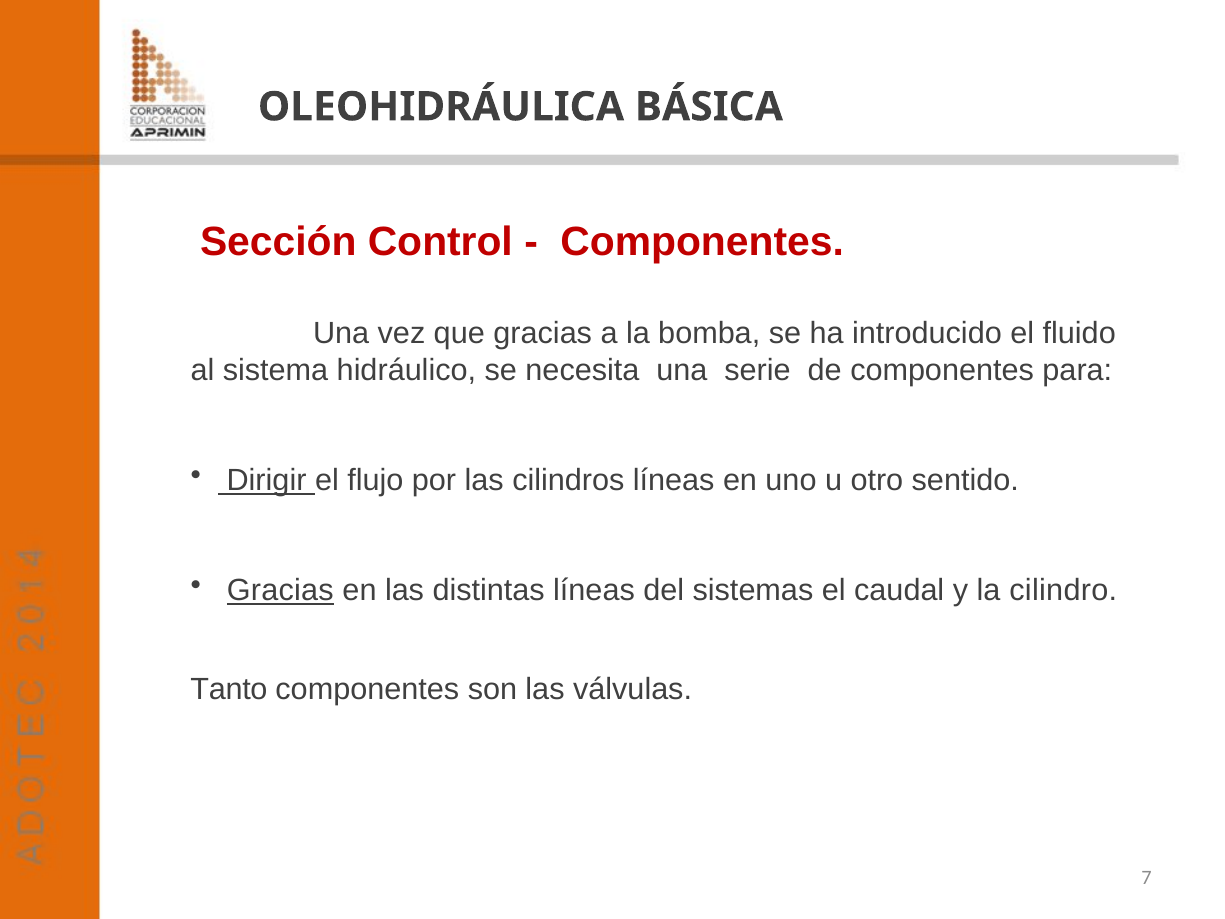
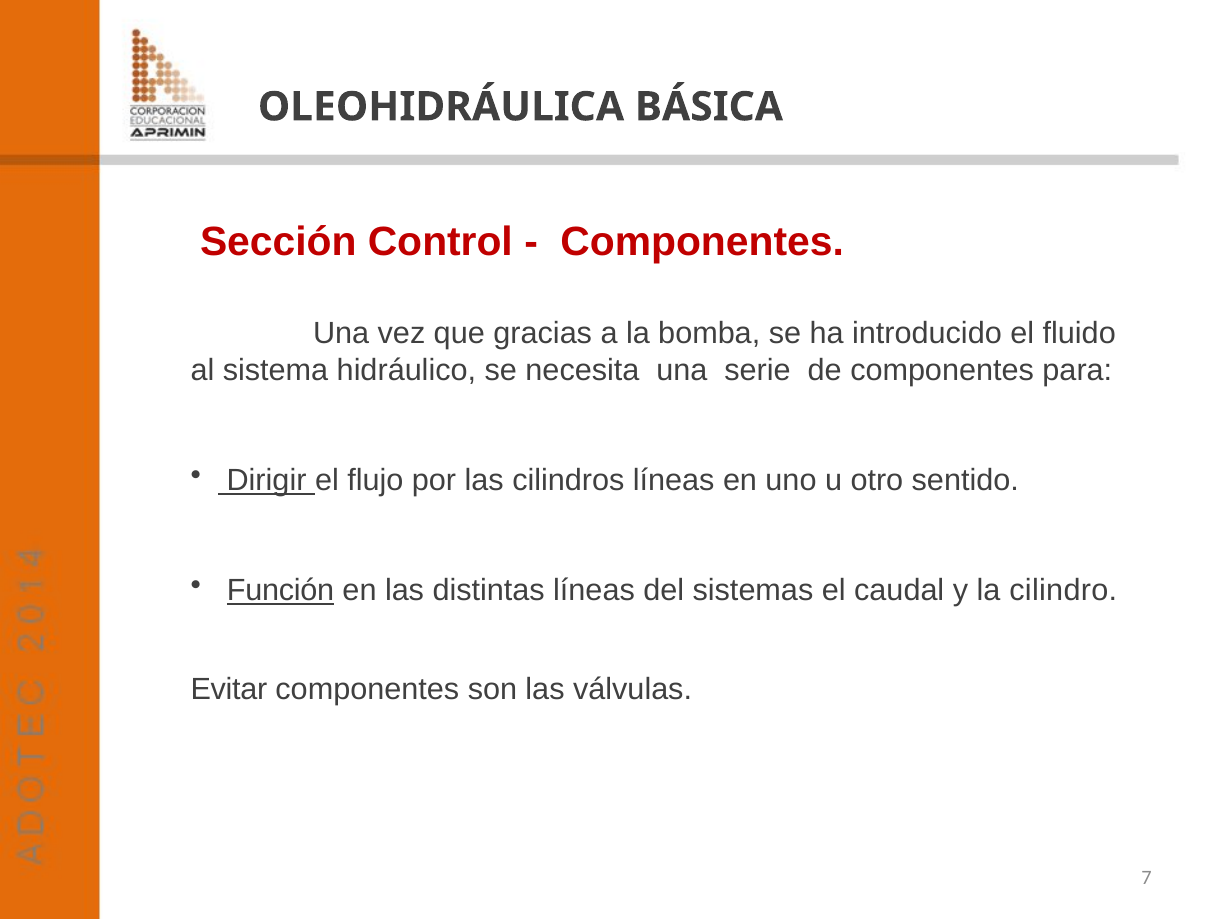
Gracias: Gracias -> Función (281, 591)
Tanto: Tanto -> Evitar (229, 689)
